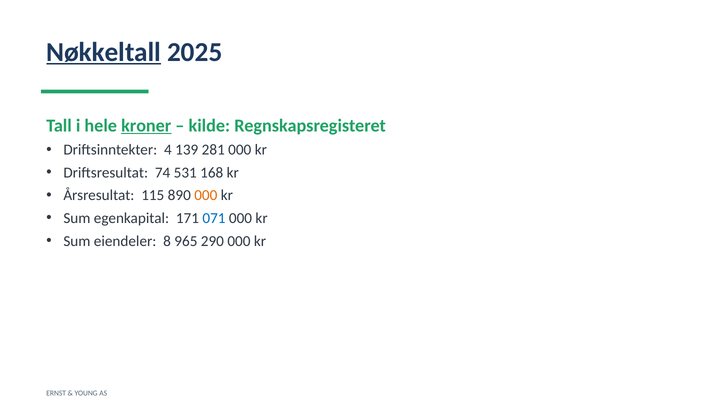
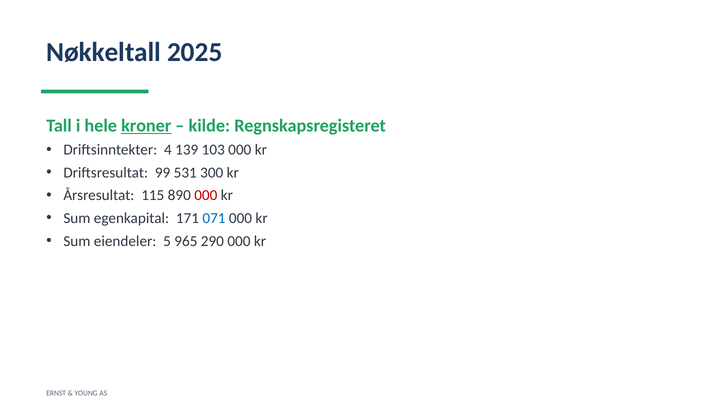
Nøkkeltall underline: present -> none (104, 52)
281: 281 -> 103 (213, 150)
74: 74 -> 99 (163, 172)
168: 168 -> 300 (212, 172)
000 colour: orange -> red (206, 195)
8: 8 -> 5 (167, 241)
